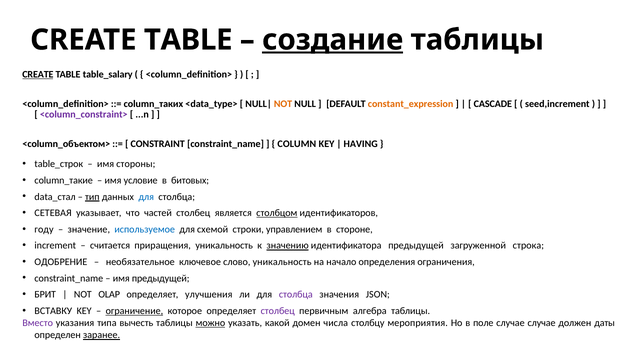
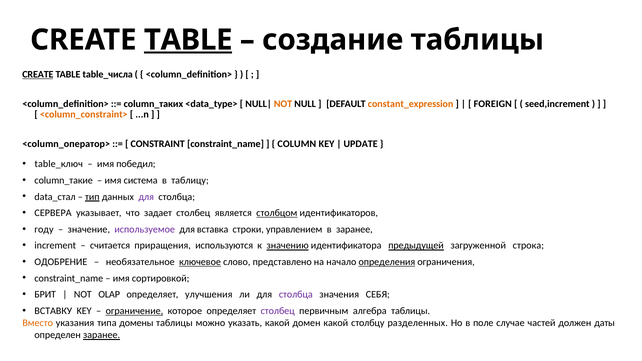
TABLE underline: none -> present (188, 40)
создание underline: present -> none (333, 40)
table_salary: table_salary -> table_числа (108, 75)
CASCADE: CASCADE -> FOREIGN (493, 104)
<column_constraint> colour: purple -> orange (84, 115)
<column_объектом>: <column_объектом> -> <column_оператор> (66, 144)
HAVING: HAVING -> UPDATE (361, 144)
table_строк: table_строк -> table_ключ (59, 164)
стороны: стороны -> победил (136, 164)
условие: условие -> система (141, 180)
битовых: битовых -> таблицу (190, 180)
для colour: blue -> purple (146, 197)
СЕТЕВАЯ: СЕТЕВАЯ -> СЕРВЕРА (53, 213)
частей: частей -> задает (158, 213)
используемое colour: blue -> purple (145, 229)
схемой: схемой -> вставка (213, 229)
в стороне: стороне -> заранее (354, 229)
приращения уникальность: уникальность -> используются (224, 246)
предыдущей underline: none -> present (416, 246)
ключевое underline: none -> present (200, 262)
слово уникальность: уникальность -> представлено (282, 262)
определения underline: none -> present (387, 262)
имя предыдущей: предыдущей -> сортировкой (161, 278)
JSON: JSON -> СЕБЯ (378, 295)
Вместо colour: purple -> orange (38, 323)
вычесть: вычесть -> домены (136, 323)
можно underline: present -> none (210, 323)
домен числа: числа -> какой (336, 323)
мероприятия: мероприятия -> разделенных (418, 323)
случае случае: случае -> частей (542, 323)
